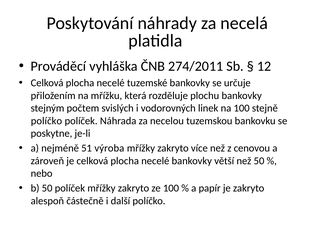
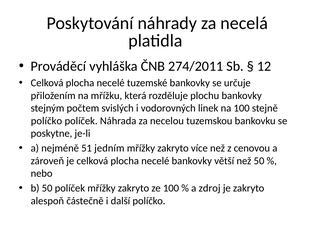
výroba: výroba -> jedním (109, 148)
papír: papír -> zdroj (210, 188)
